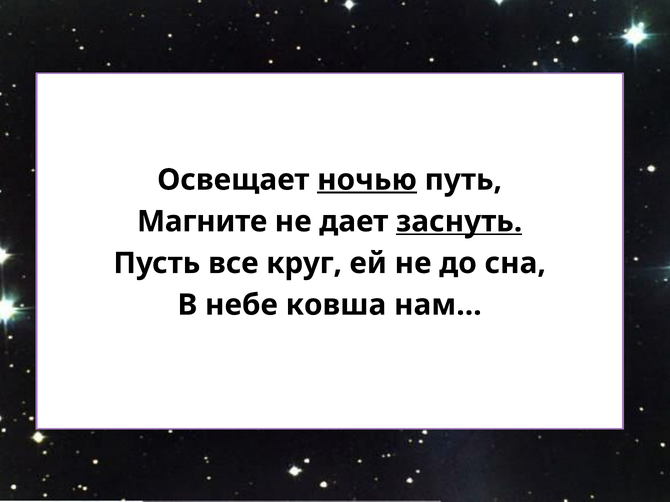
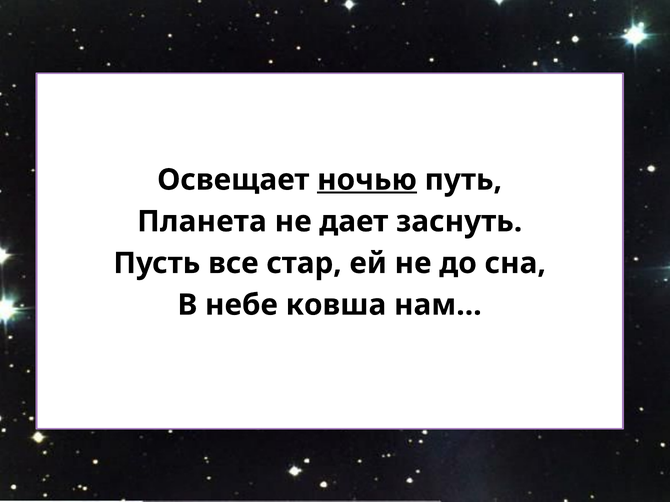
Магните: Магните -> Планета (202, 222)
заснуть underline: present -> none (459, 222)
круг: круг -> стар (304, 263)
